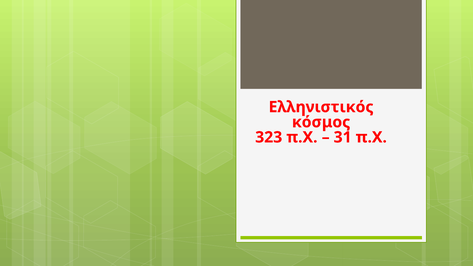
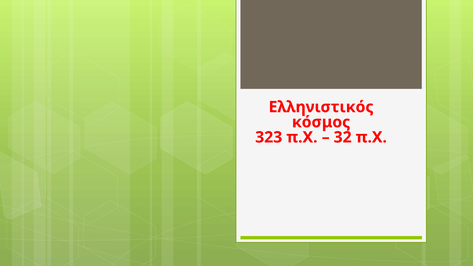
31: 31 -> 32 (343, 137)
